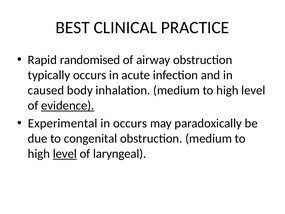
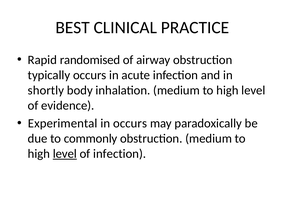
caused: caused -> shortly (46, 90)
evidence underline: present -> none (68, 105)
congenital: congenital -> commonly (91, 138)
of laryngeal: laryngeal -> infection (120, 154)
